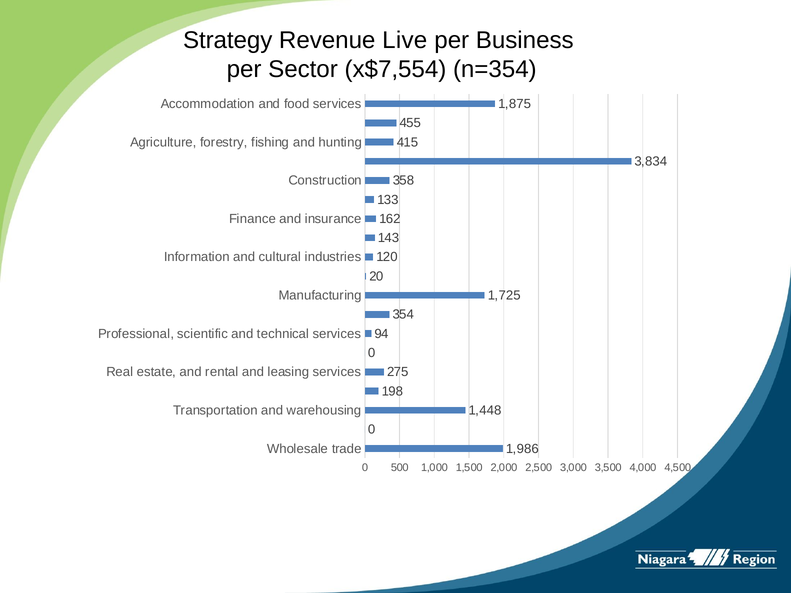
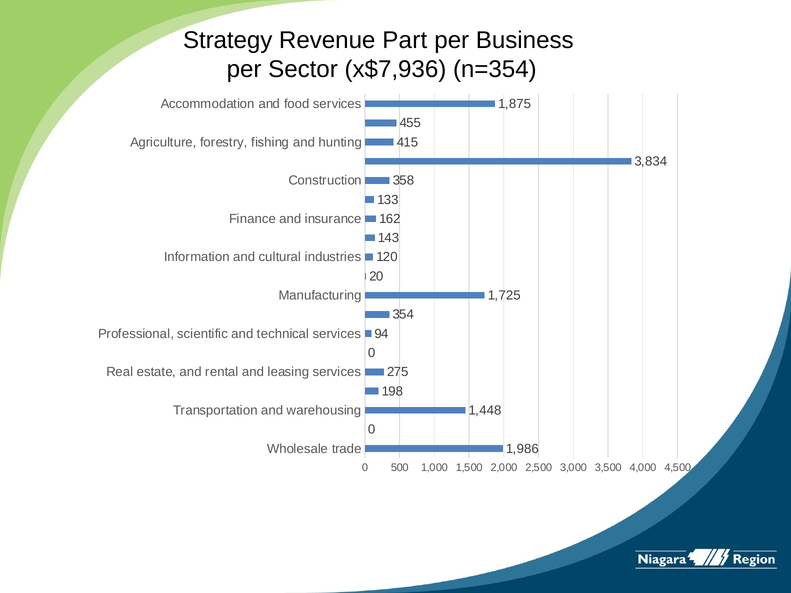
Live: Live -> Part (405, 40)
x$7,554: x$7,554 -> x$7,936 (395, 69)
